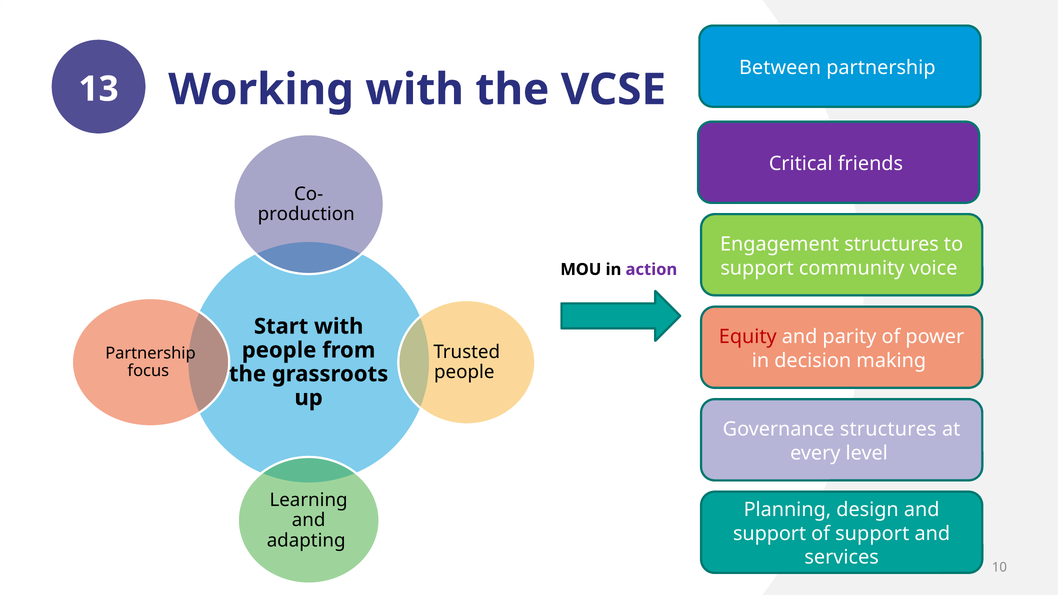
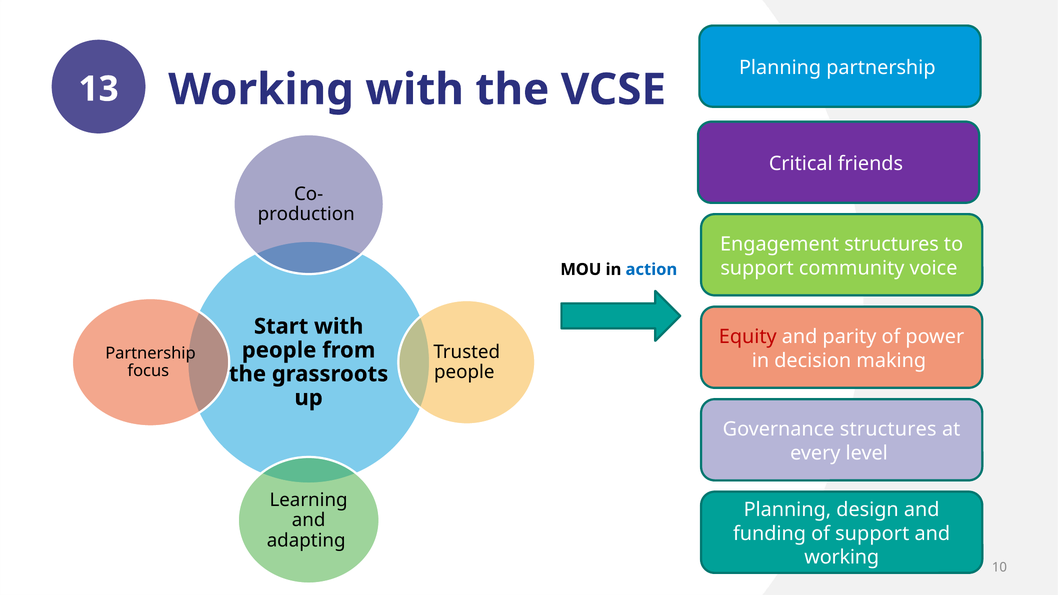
Between: Between -> Planning (780, 68)
action colour: purple -> blue (651, 270)
support: support -> funding (770, 534)
services: services -> working (842, 558)
